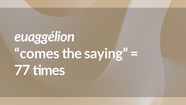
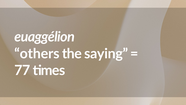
comes: comes -> others (37, 54)
